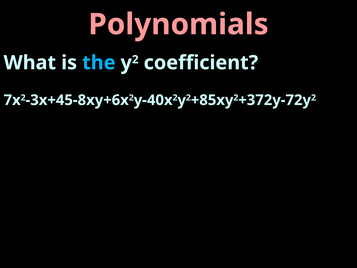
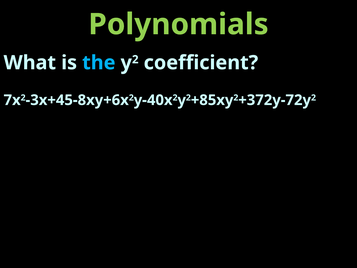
Polynomials colour: pink -> light green (178, 24)
